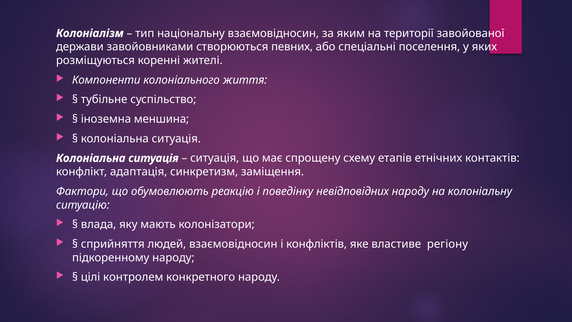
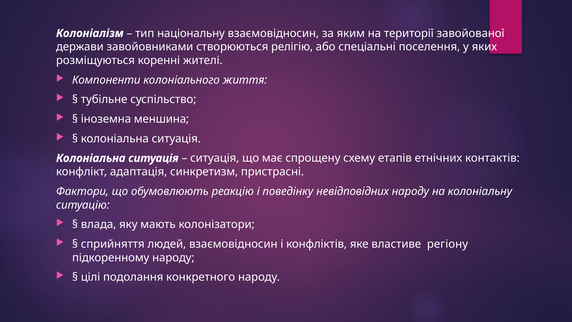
певних: певних -> релігію (292, 47)
заміщення: заміщення -> пристрасні (272, 172)
контролем: контролем -> подолання (133, 277)
